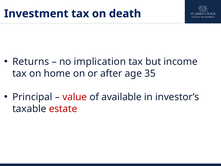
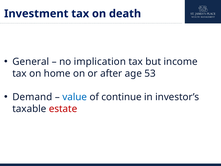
Returns: Returns -> General (31, 62)
35: 35 -> 53 (150, 73)
Principal: Principal -> Demand (32, 97)
value colour: red -> blue (75, 97)
available: available -> continue (122, 97)
